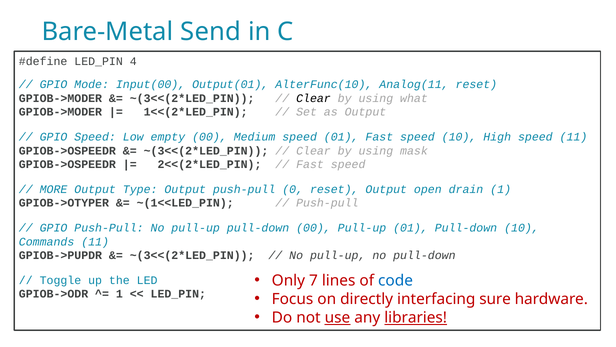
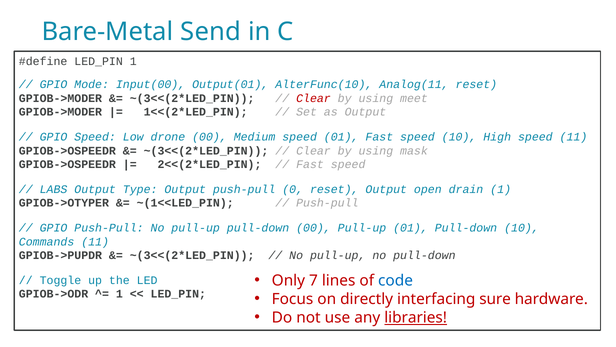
LED_PIN 4: 4 -> 1 (133, 61)
Clear colour: black -> red (313, 98)
what: what -> meet (414, 98)
empty: empty -> drone (168, 137)
MORE: MORE -> LABS (54, 189)
use underline: present -> none (337, 317)
